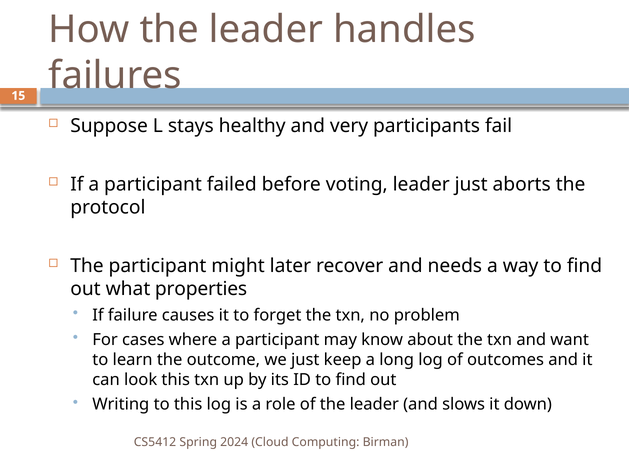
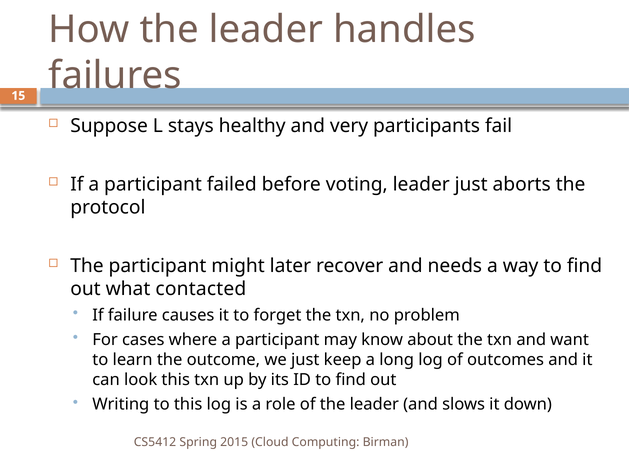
properties: properties -> contacted (201, 289)
2024: 2024 -> 2015 (234, 442)
